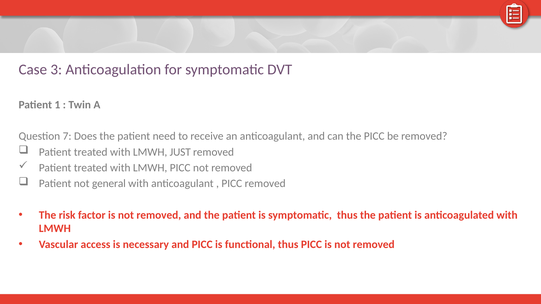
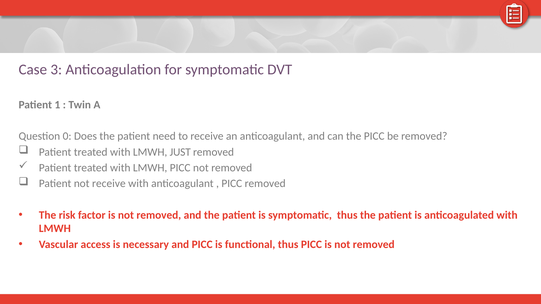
7: 7 -> 0 (67, 136)
not general: general -> receive (109, 184)
